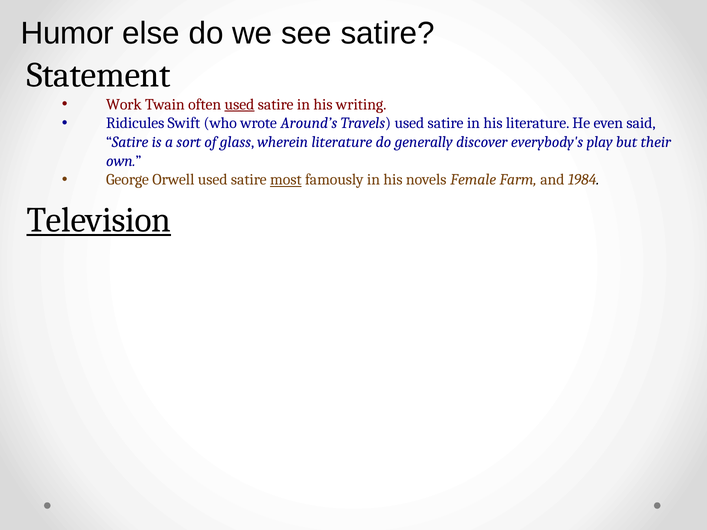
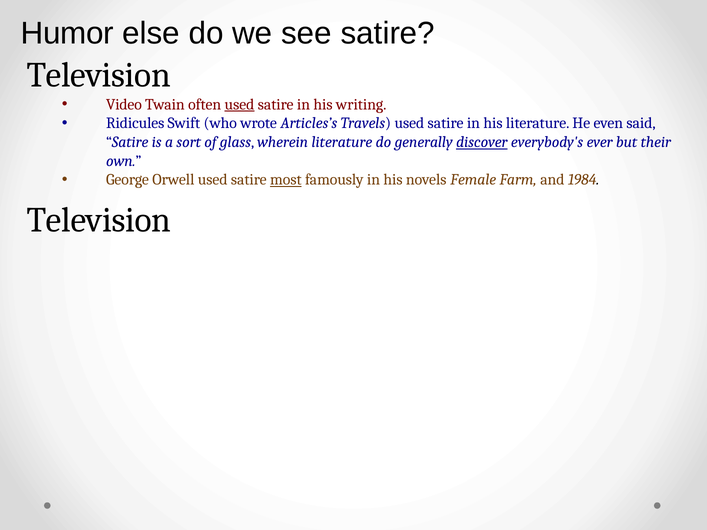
Statement: Statement -> Television (99, 75)
Work: Work -> Video (124, 104)
Around’s: Around’s -> Articles’s (309, 123)
discover underline: none -> present (482, 142)
play: play -> ever (600, 142)
Television underline: present -> none (99, 220)
